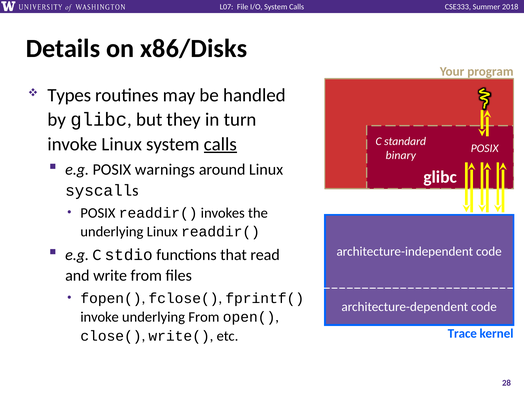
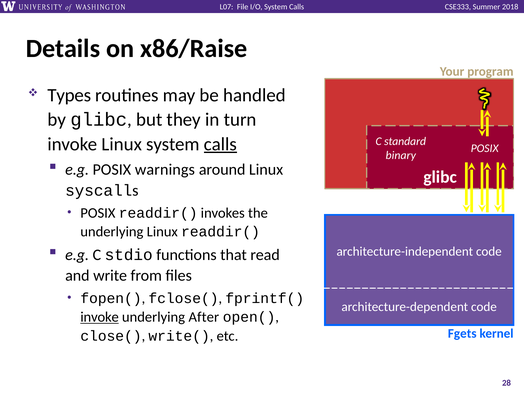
x86/Disks: x86/Disks -> x86/Raise (194, 49)
invoke underline: none -> present (100, 317)
underlying From: From -> After (204, 317)
Trace: Trace -> Fgets (462, 334)
